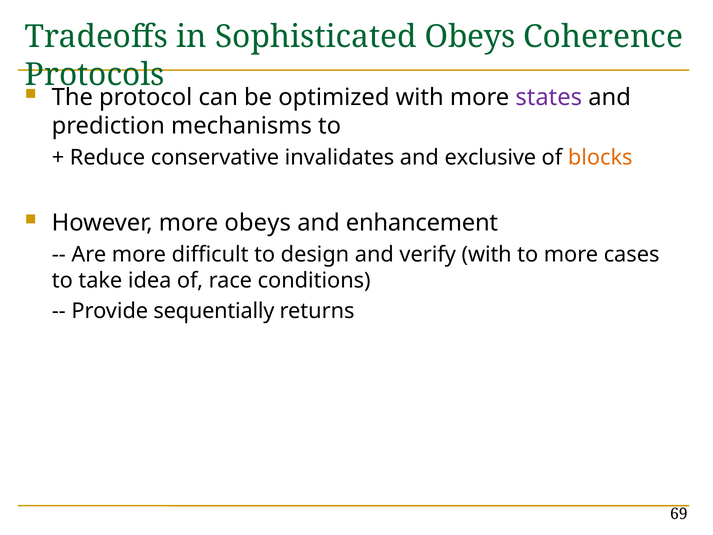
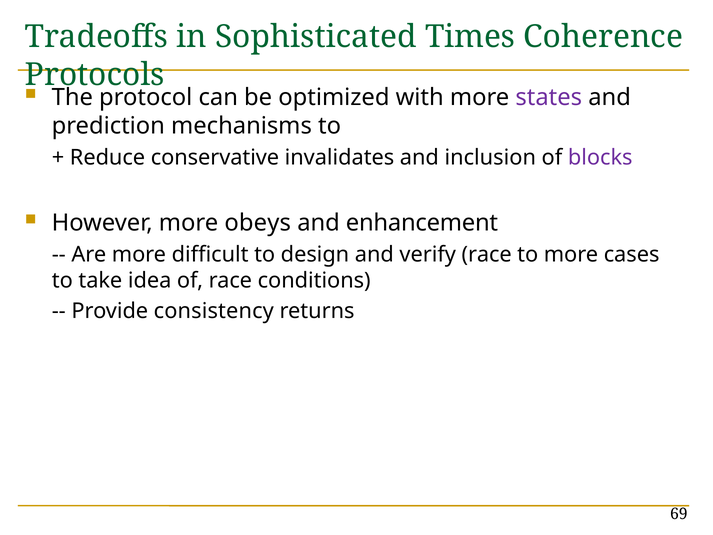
Sophisticated Obeys: Obeys -> Times (470, 37)
exclusive: exclusive -> inclusion (490, 157)
blocks colour: orange -> purple (600, 157)
verify with: with -> race (487, 254)
sequentially: sequentially -> consistency (214, 311)
